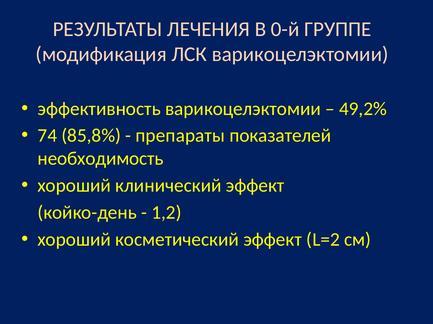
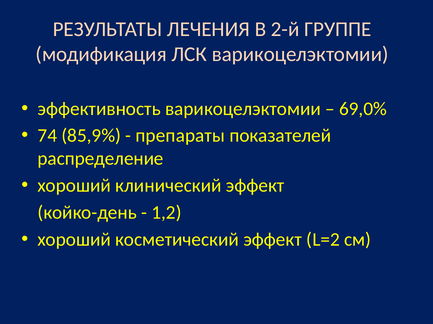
0-й: 0-й -> 2-й (285, 29)
49,2%: 49,2% -> 69,0% (363, 109)
85,8%: 85,8% -> 85,9% (91, 136)
необходимость: необходимость -> распределение (101, 159)
